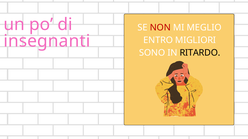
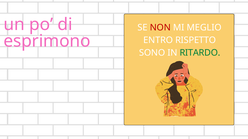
insegnanti: insegnanti -> esprimono (47, 41)
MIGLIORI: MIGLIORI -> RISPETTO (196, 40)
RITARDO colour: black -> green (200, 53)
